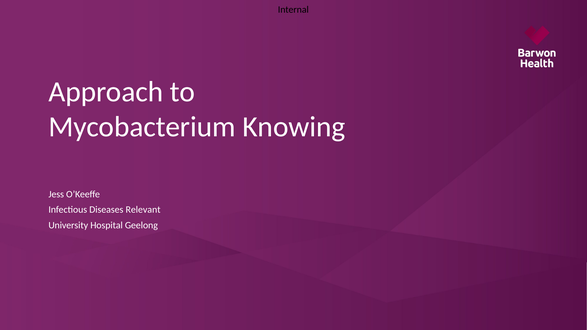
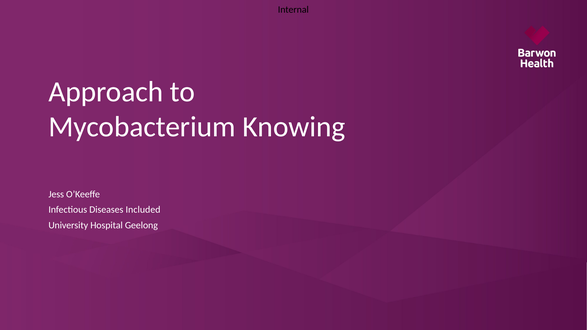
Relevant: Relevant -> Included (143, 210)
